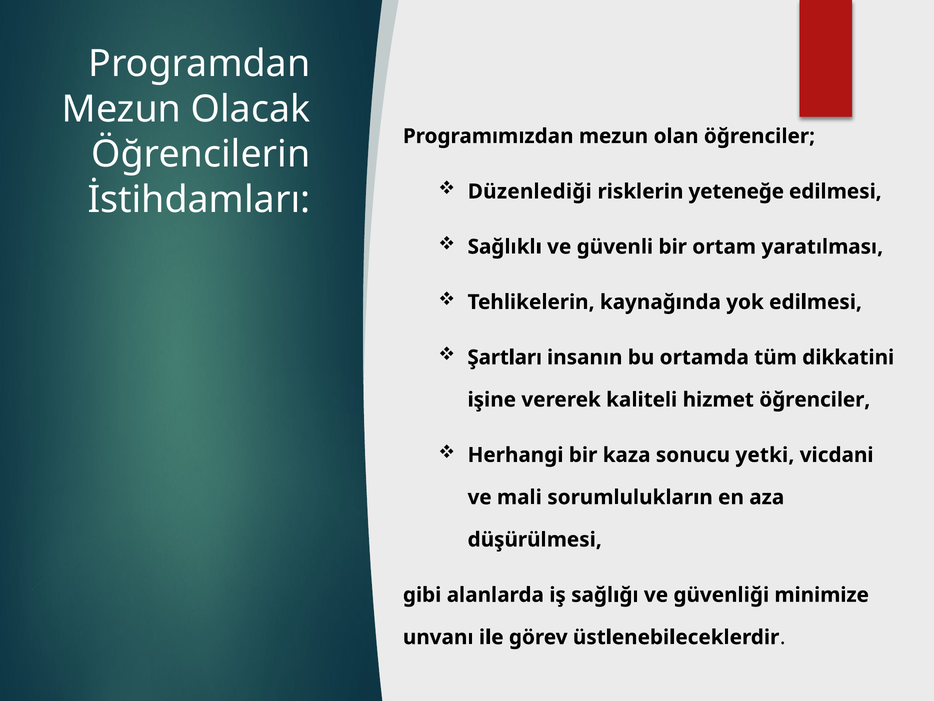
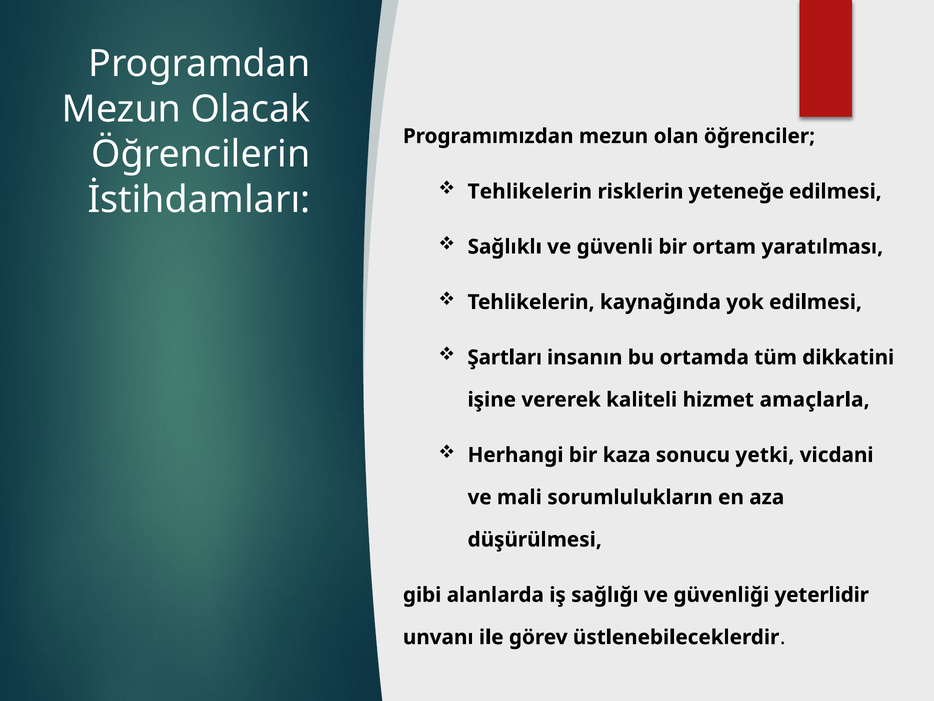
Düzenlediği: Düzenlediği -> Tehlikelerin (530, 191)
hizmet öğrenciler: öğrenciler -> amaçlarla (815, 399)
minimize: minimize -> yeterlidir (822, 595)
